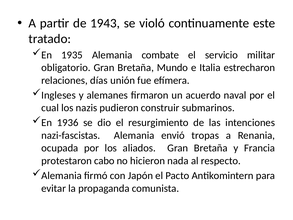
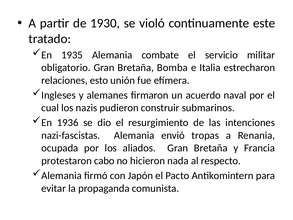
1943: 1943 -> 1930 (105, 23)
Mundo: Mundo -> Bomba (172, 68)
días: días -> esto (99, 80)
